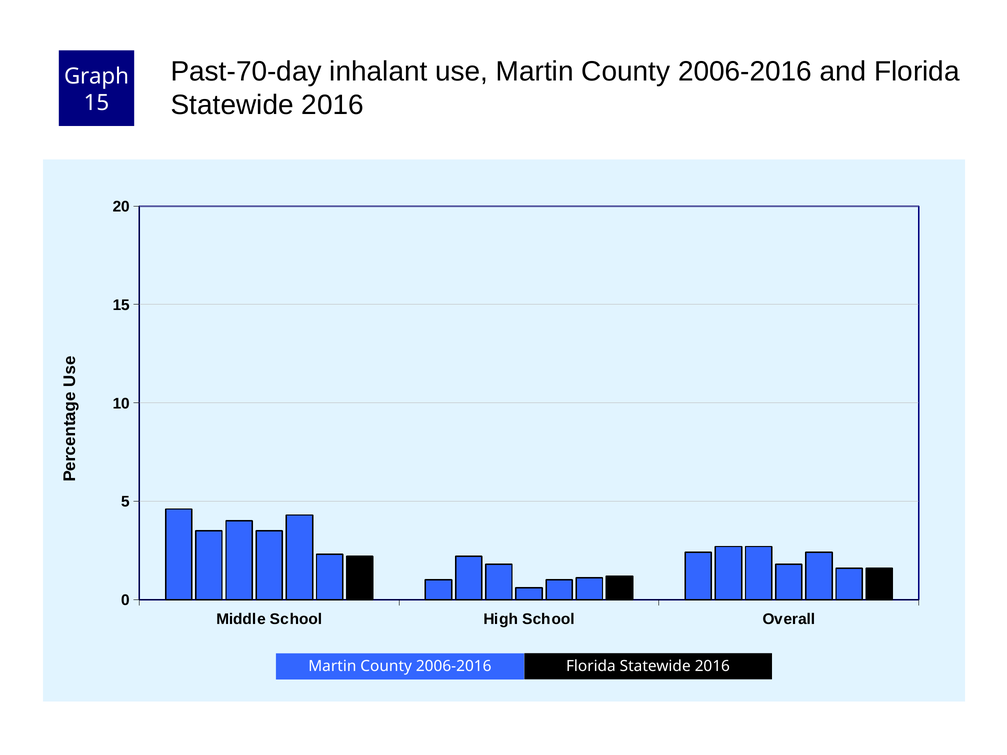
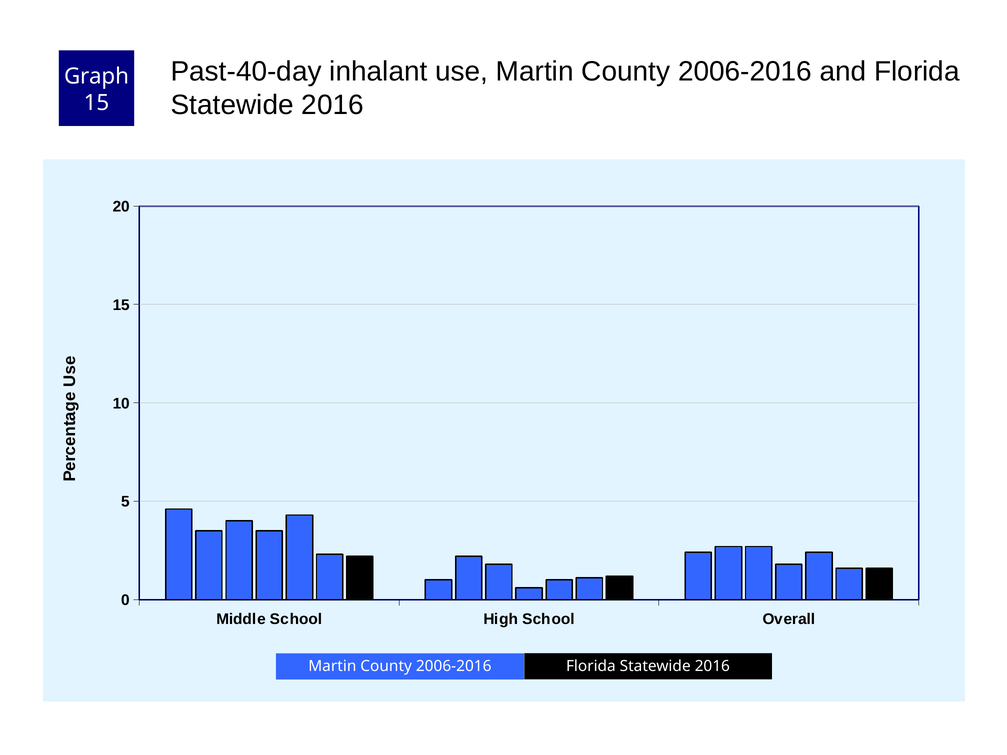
Past-70-day: Past-70-day -> Past-40-day (246, 72)
